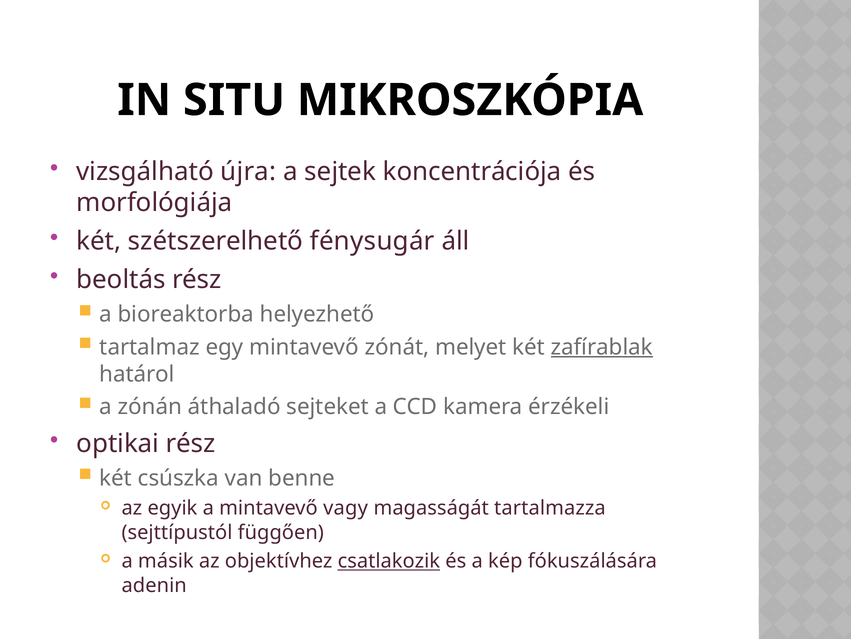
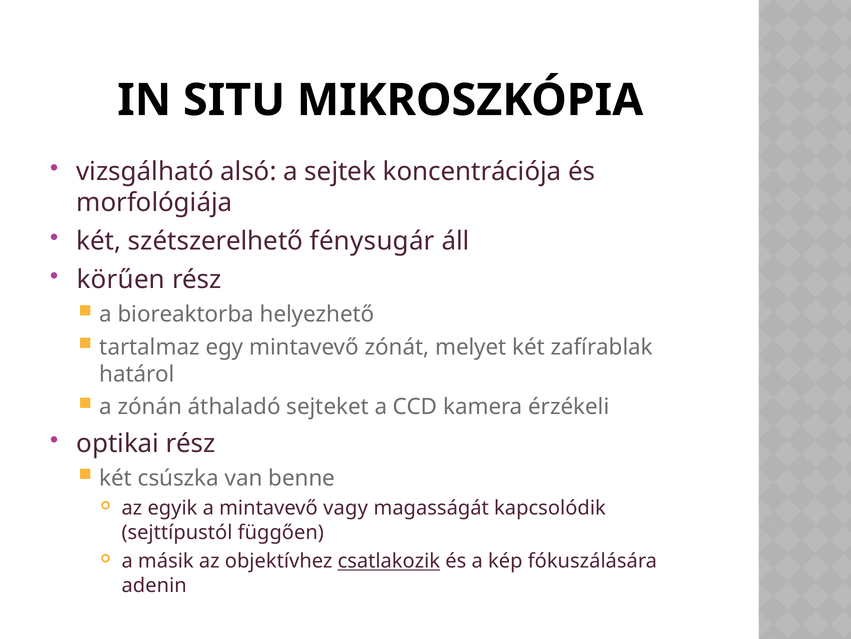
újra: újra -> alsó (248, 171)
beoltás: beoltás -> körűen (121, 279)
zafírablak underline: present -> none (602, 347)
tartalmazza: tartalmazza -> kapcsolódik (550, 508)
